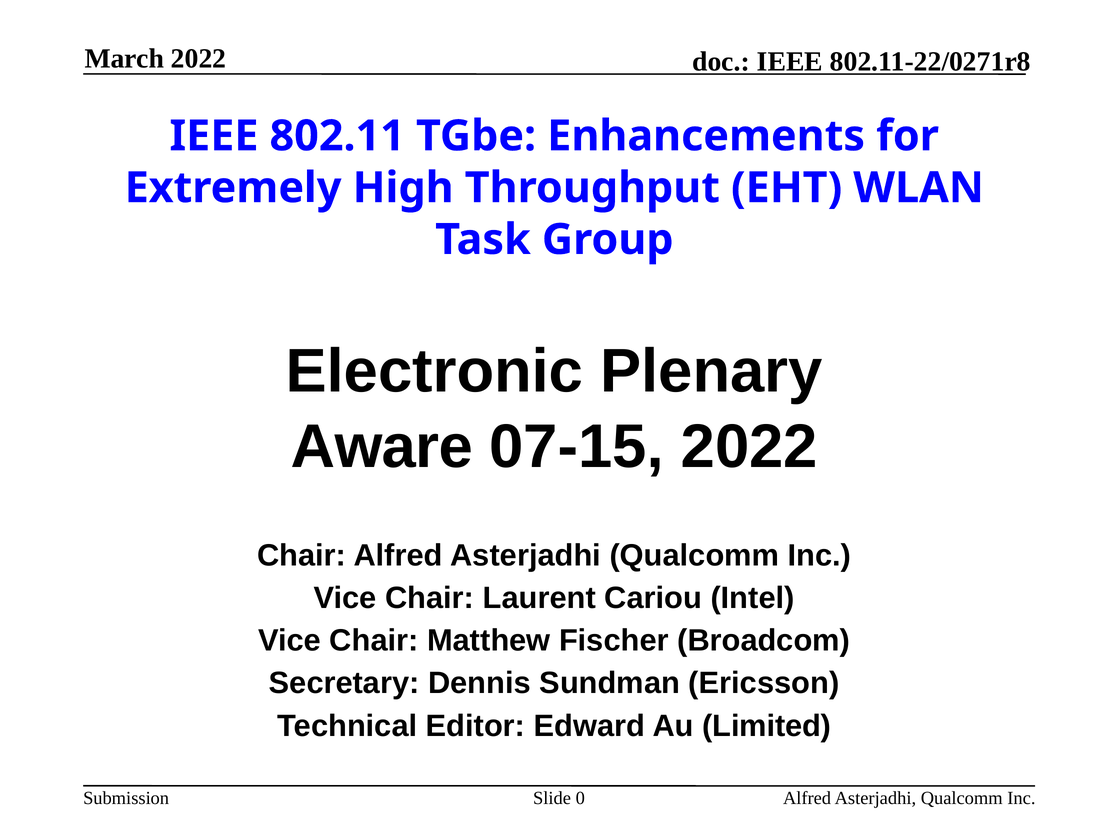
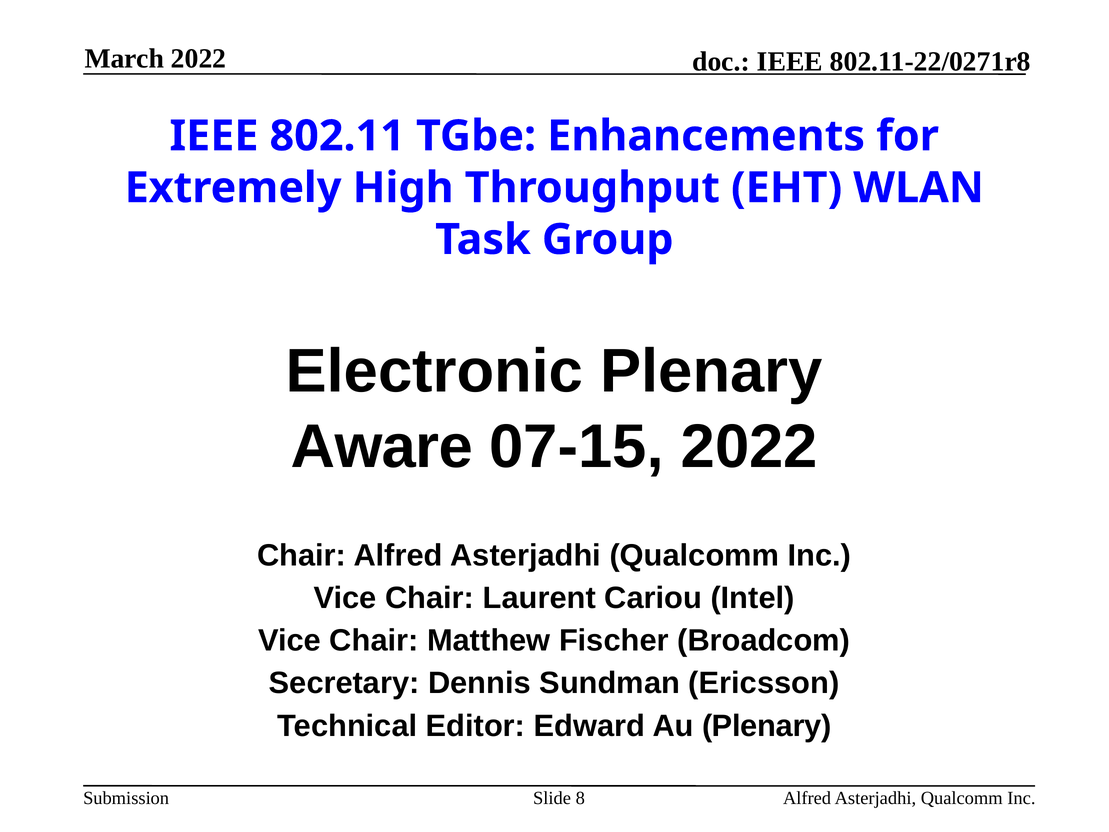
Au Limited: Limited -> Plenary (767, 726)
0: 0 -> 8 (580, 798)
